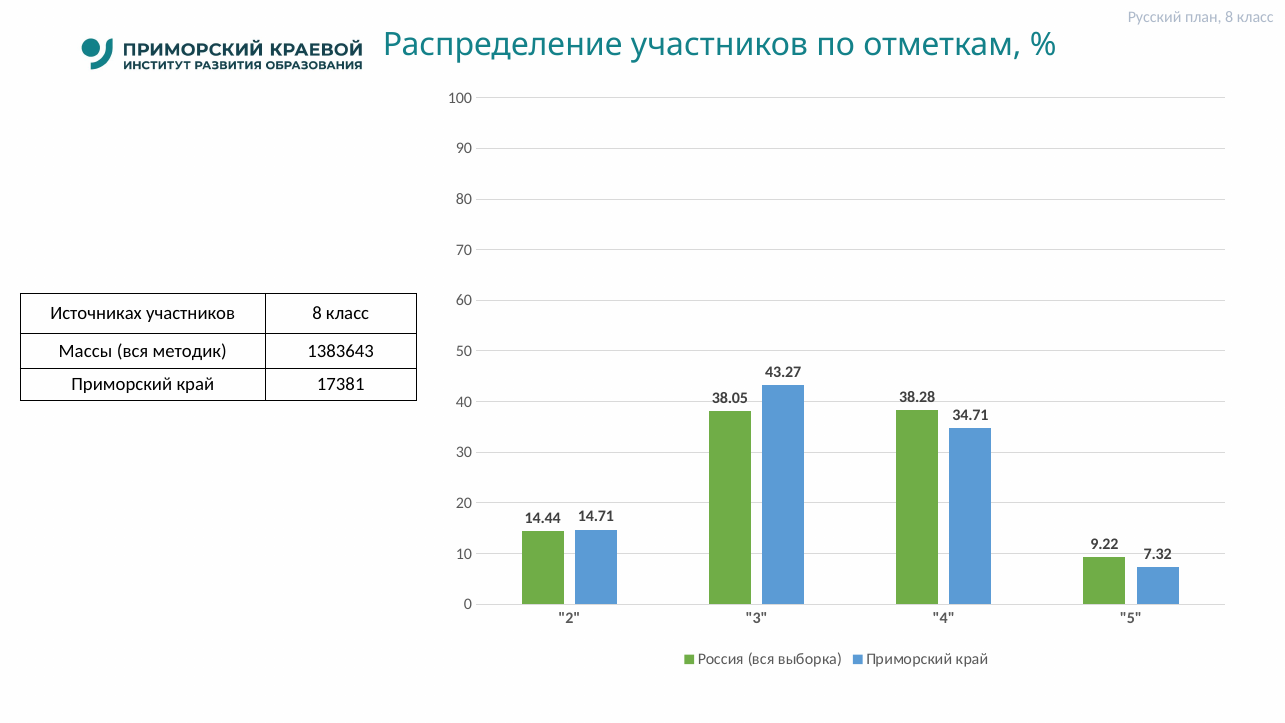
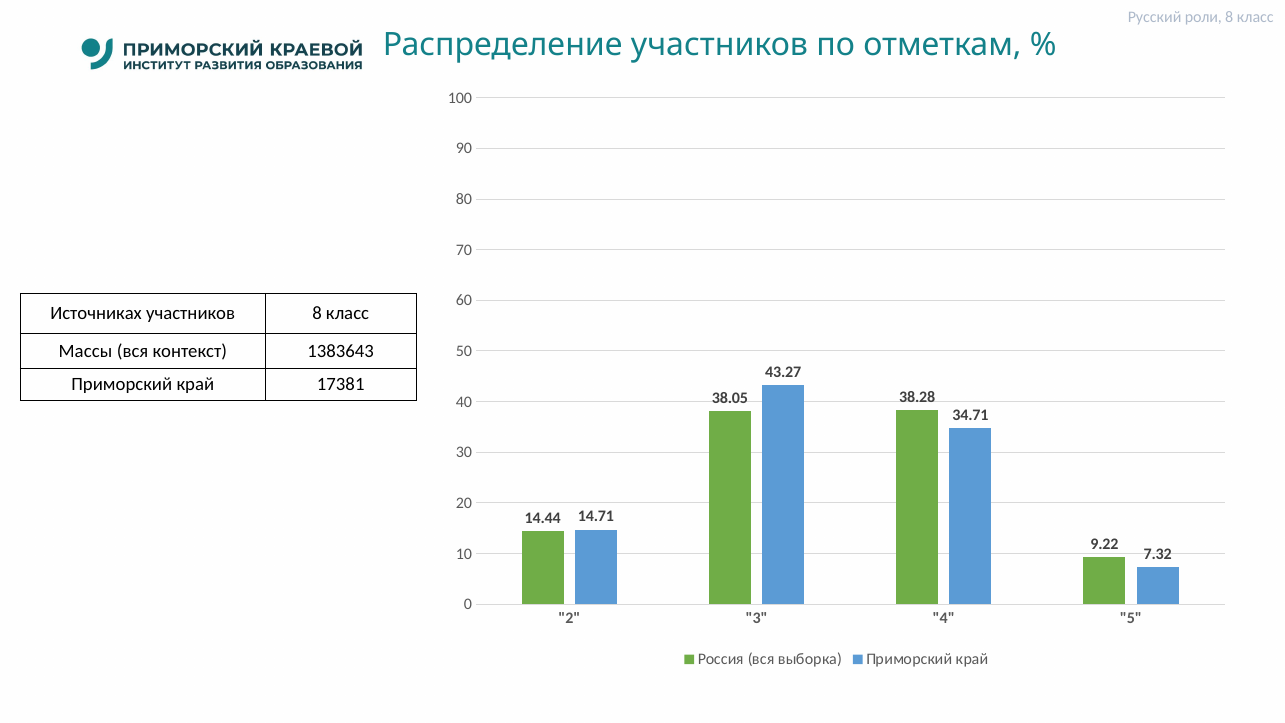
план: план -> роли (1203, 17)
методик: методик -> контекст (190, 351)
